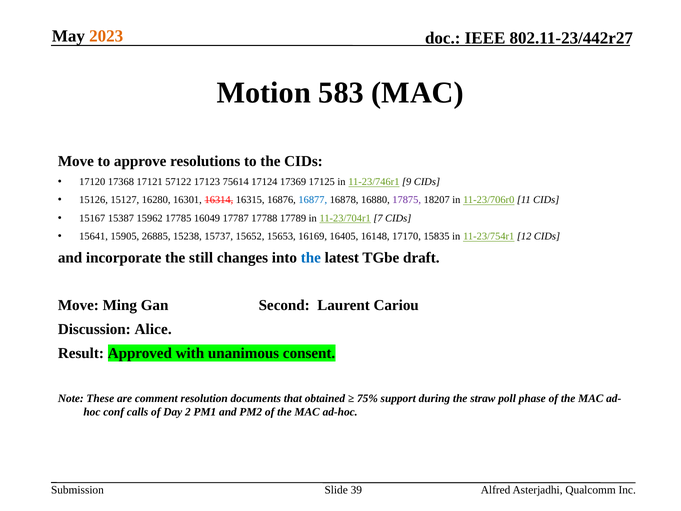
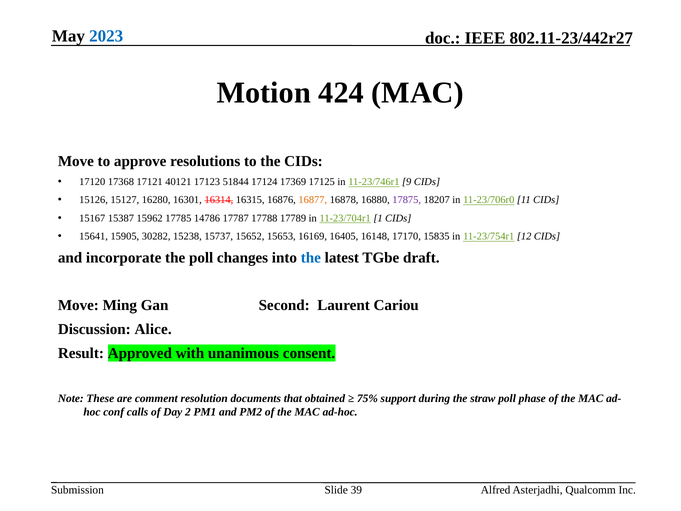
2023 colour: orange -> blue (106, 36)
583: 583 -> 424 (341, 93)
57122: 57122 -> 40121 (178, 182)
75614: 75614 -> 51844 (236, 182)
16877 colour: blue -> orange (313, 200)
16049: 16049 -> 14786 (207, 218)
7: 7 -> 1 (378, 218)
26885: 26885 -> 30282 (156, 236)
the still: still -> poll (201, 258)
